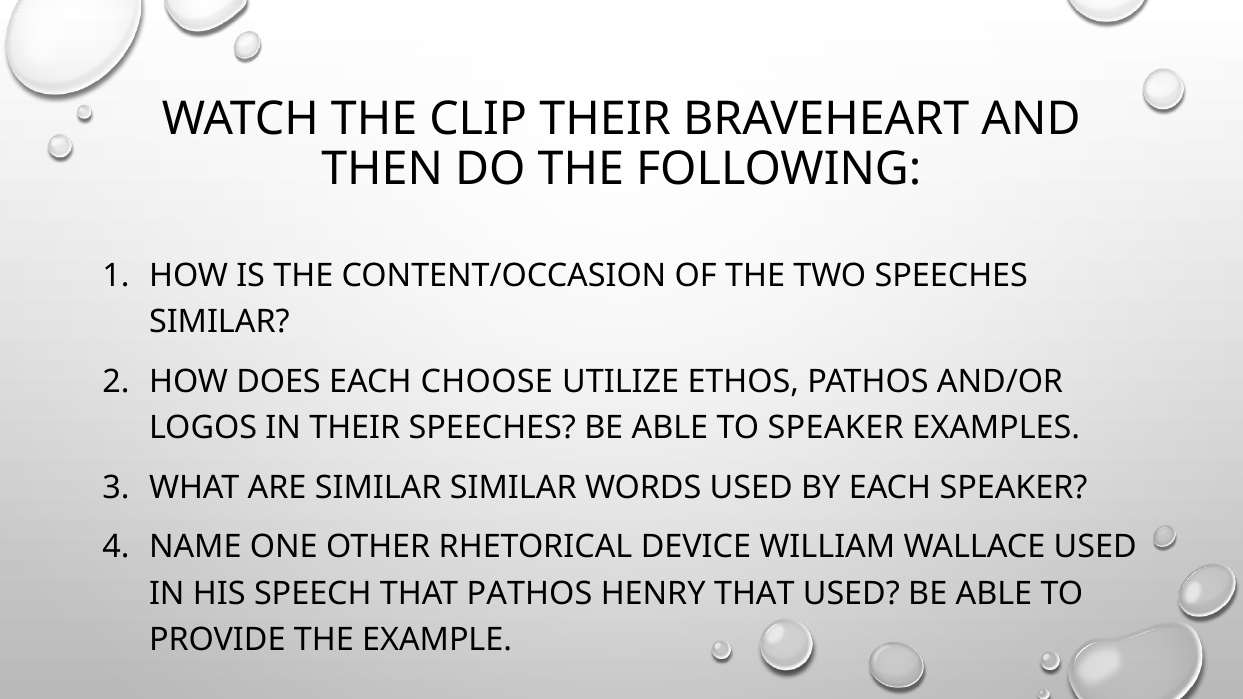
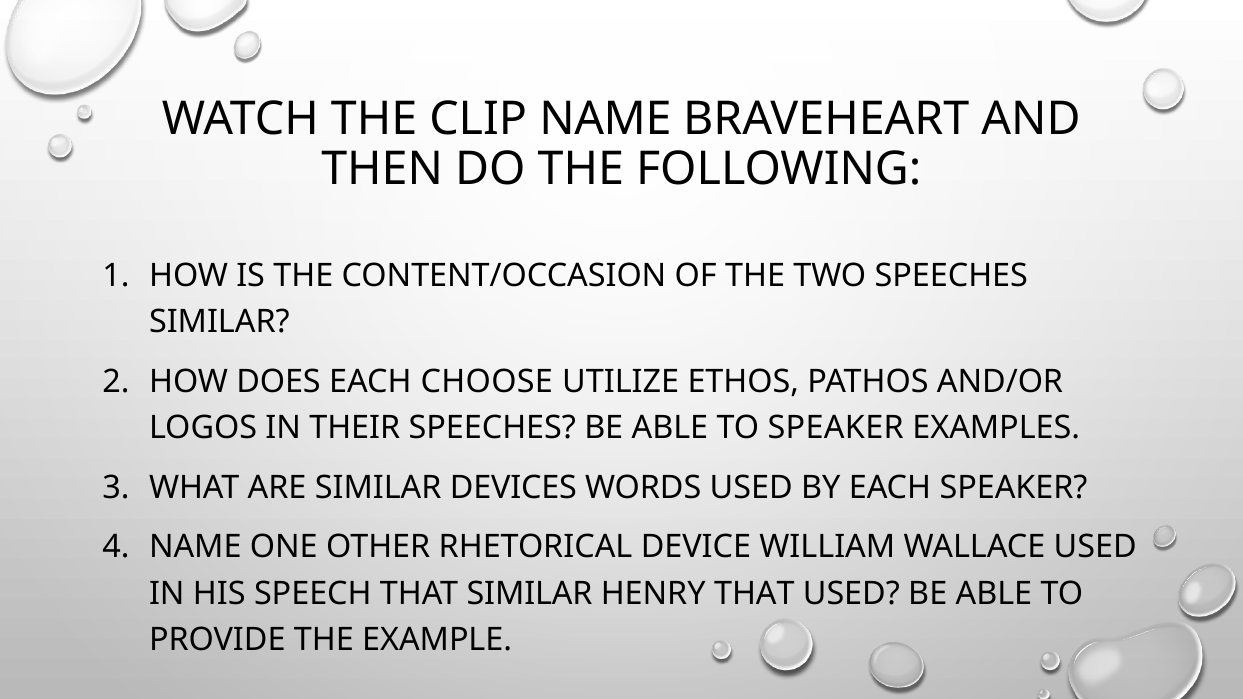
CLIP THEIR: THEIR -> NAME (605, 119)
SIMILAR SIMILAR: SIMILAR -> DEVICES (513, 488)
THAT PATHOS: PATHOS -> SIMILAR (530, 594)
